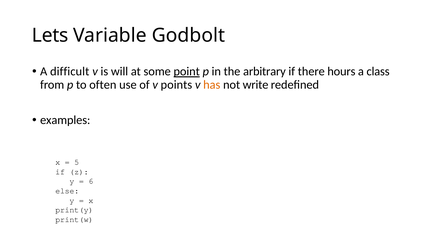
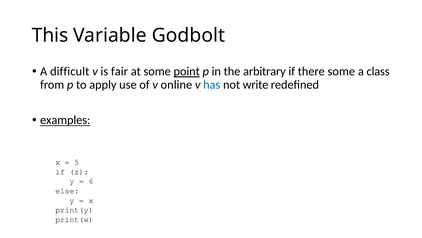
Lets: Lets -> This (50, 35)
will: will -> fair (119, 71)
there hours: hours -> some (341, 71)
often: often -> apply (103, 85)
points: points -> online (176, 85)
has colour: orange -> blue (212, 85)
examples underline: none -> present (65, 120)
